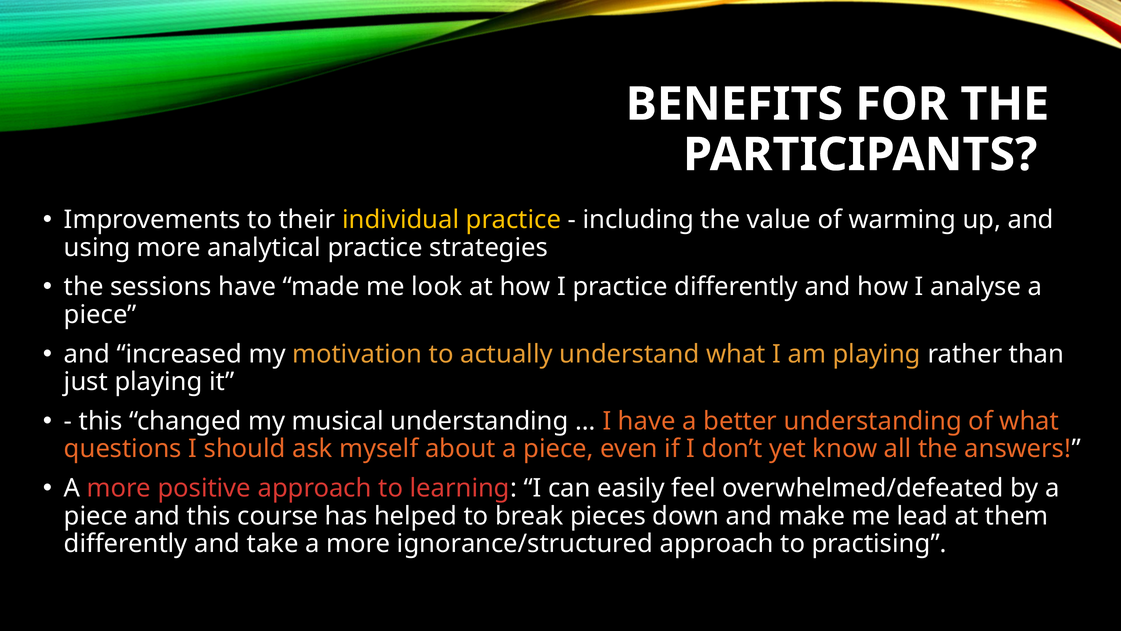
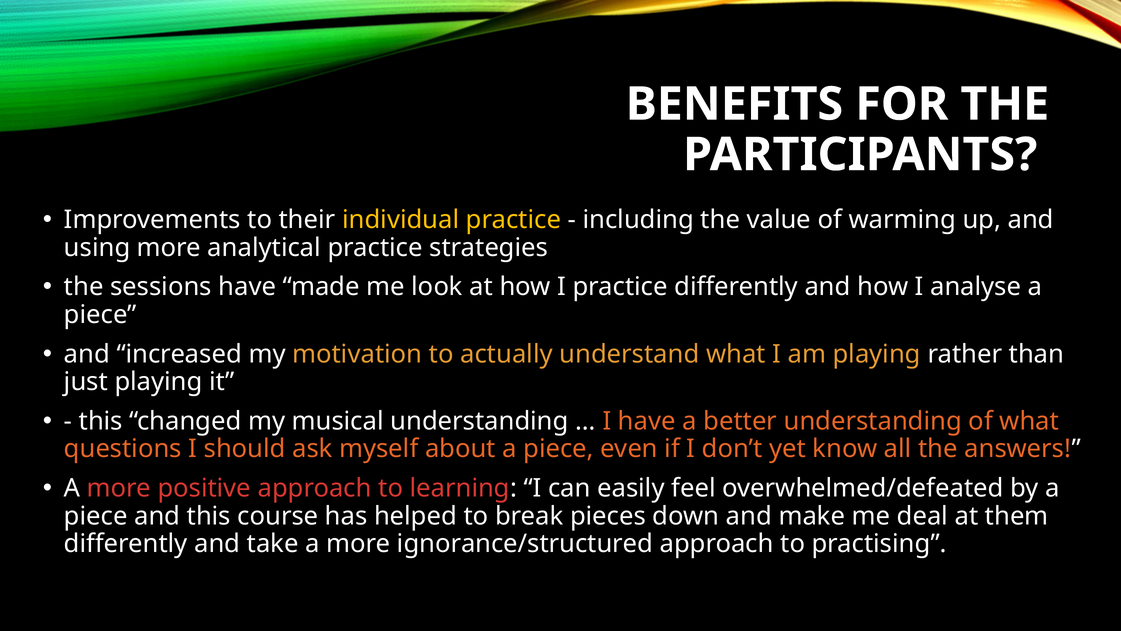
lead: lead -> deal (922, 516)
